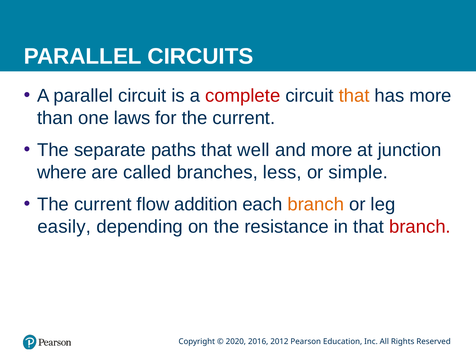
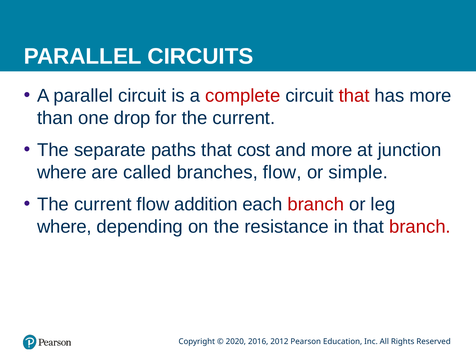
that colour: orange -> red (354, 96)
laws: laws -> drop (132, 118)
well: well -> cost (254, 150)
branches less: less -> flow (282, 172)
branch colour: orange -> red (316, 204)
easily: easily -> where (64, 227)
